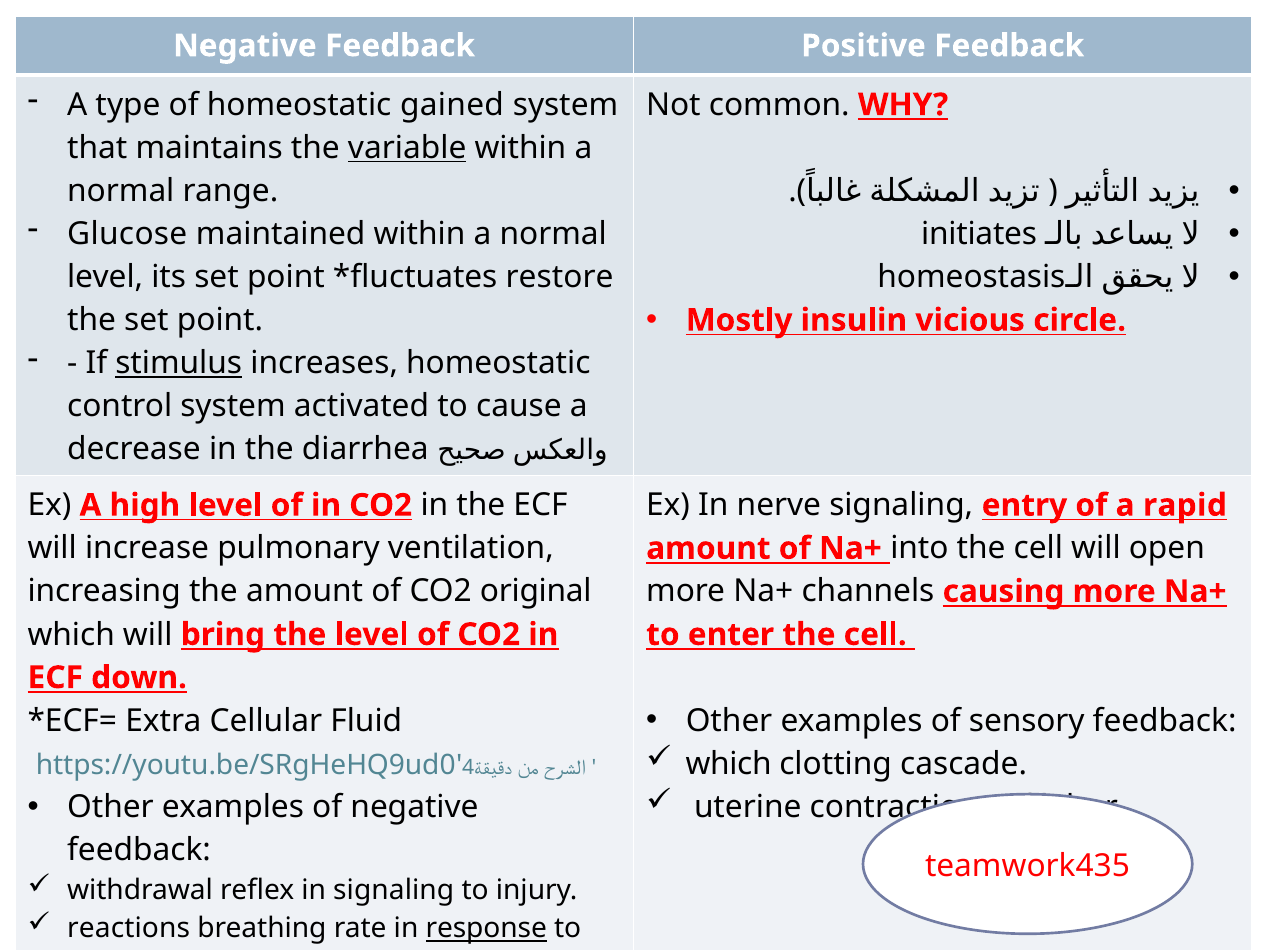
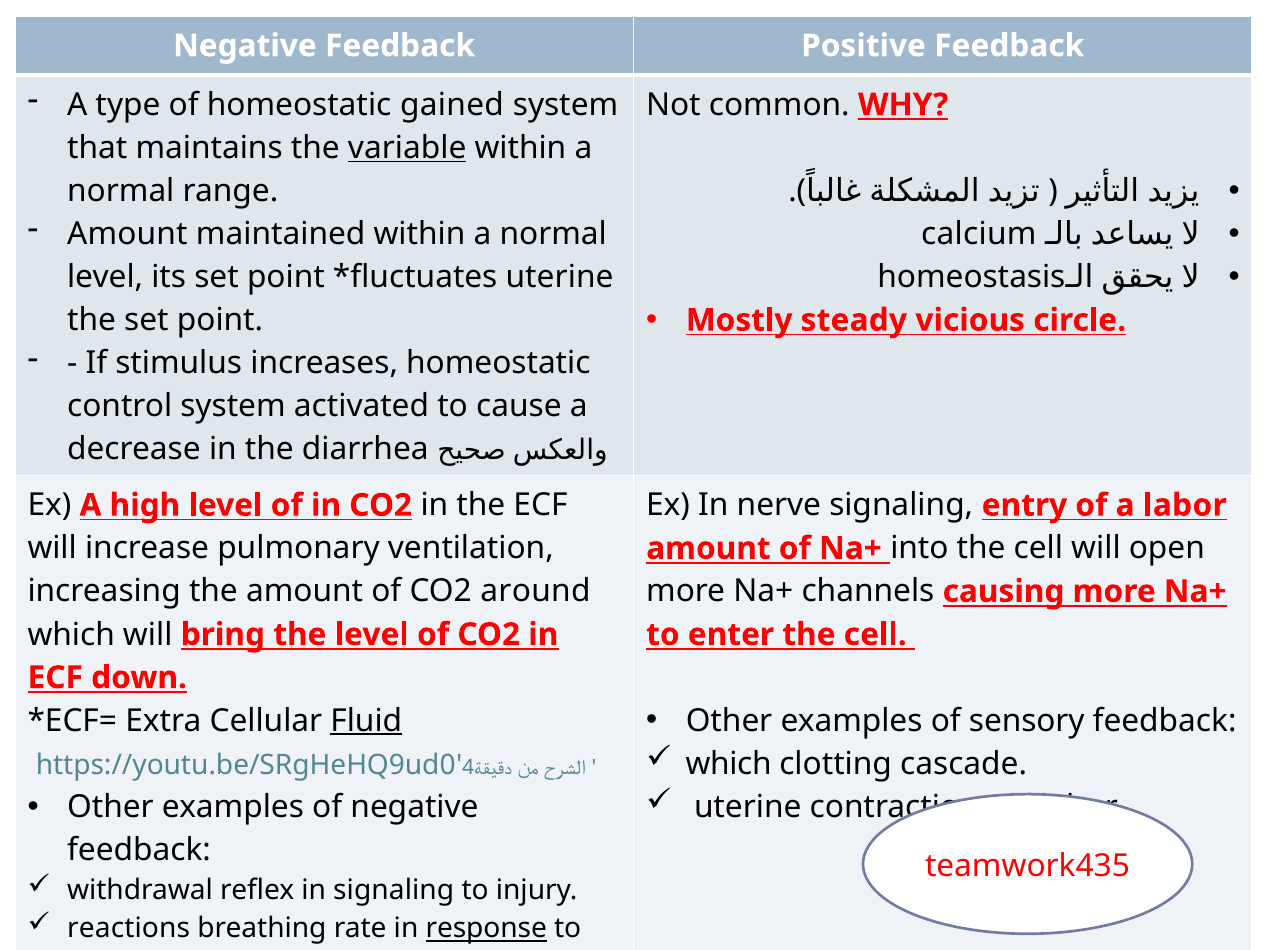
Glucose: Glucose -> Amount (127, 234)
initiates: initiates -> calcium (979, 234)
restore: restore -> uterine (560, 277)
insulin: insulin -> steady (854, 320)
stimulus underline: present -> none (179, 363)
a rapid: rapid -> labor (1185, 505)
original: original -> around (535, 592)
Fluid underline: none -> present (366, 721)
